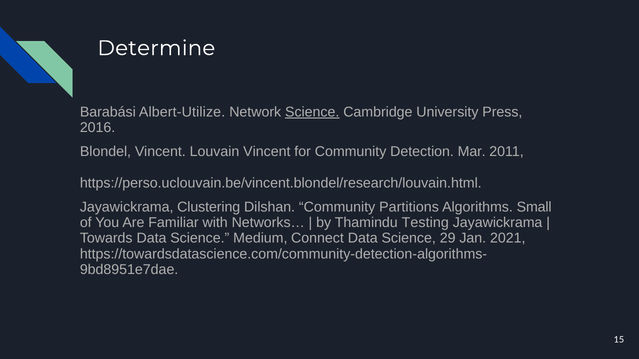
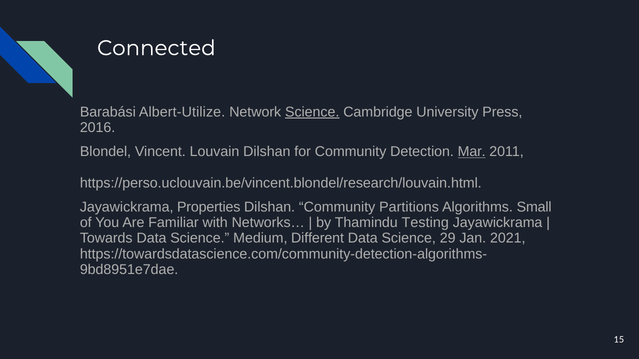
Determine: Determine -> Connected (156, 48)
Louvain Vincent: Vincent -> Dilshan (267, 152)
Mar underline: none -> present (472, 152)
Clustering: Clustering -> Properties (209, 207)
Connect: Connect -> Different (318, 239)
